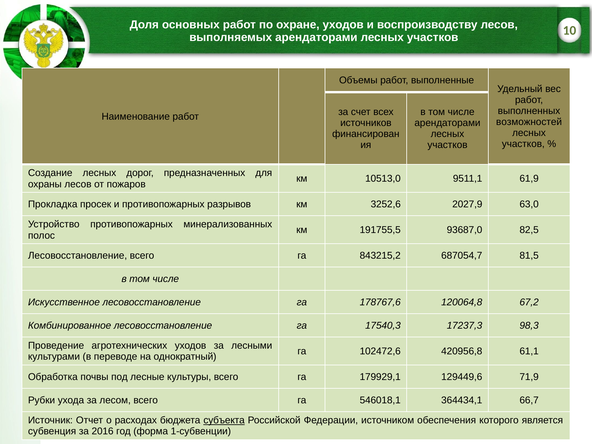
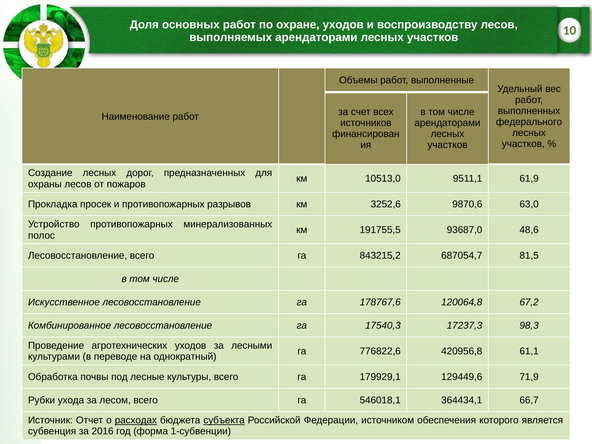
возможностей: возможностей -> федерального (529, 122)
2027,9: 2027,9 -> 9870,6 (467, 204)
82,5: 82,5 -> 48,6 (529, 230)
102472,6: 102472,6 -> 776822,6 (380, 351)
расходах underline: none -> present (136, 420)
